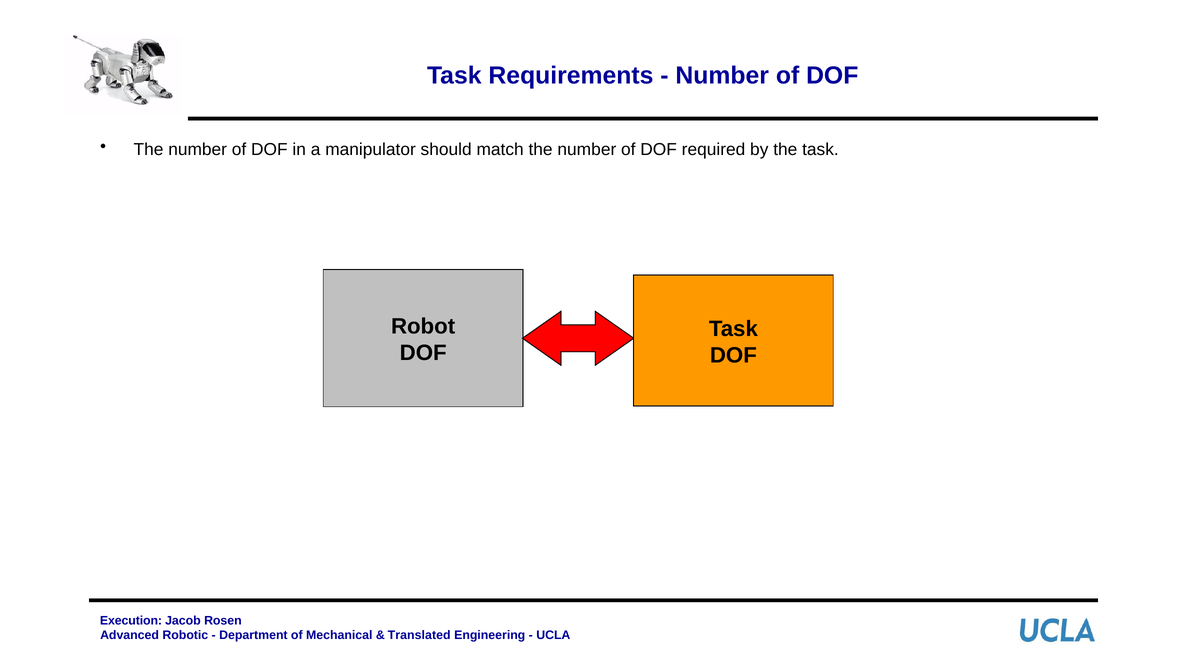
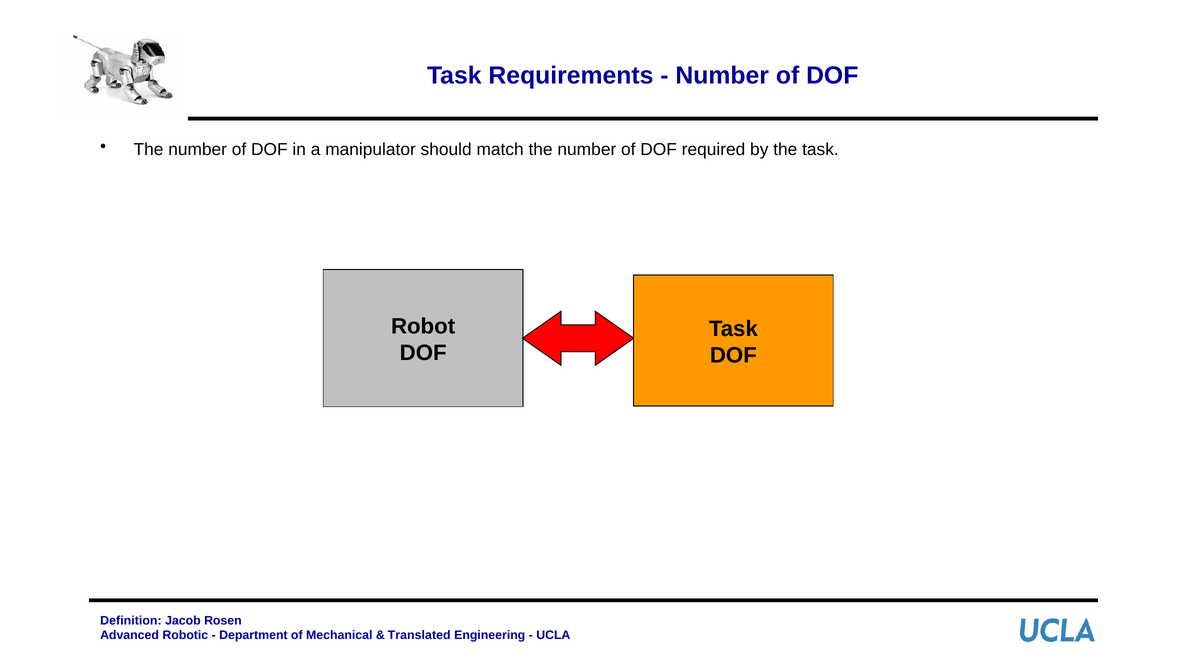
Execution: Execution -> Definition (131, 621)
